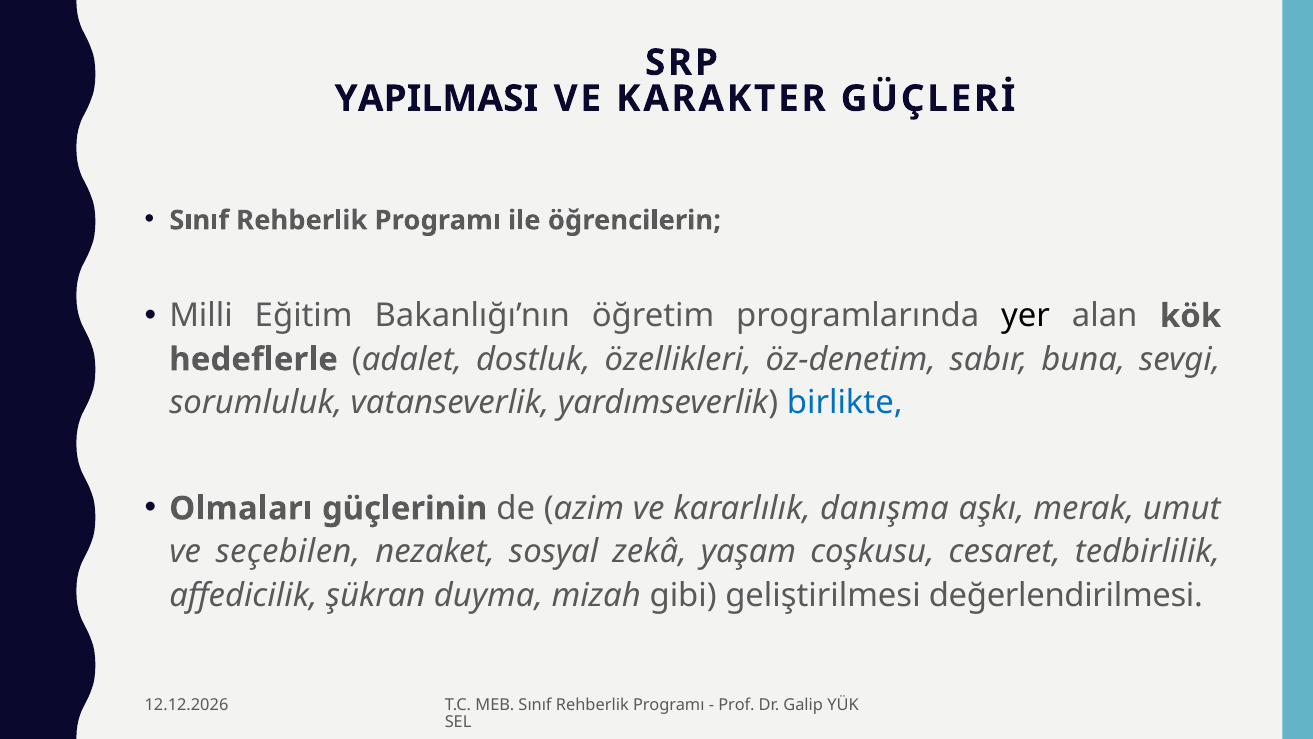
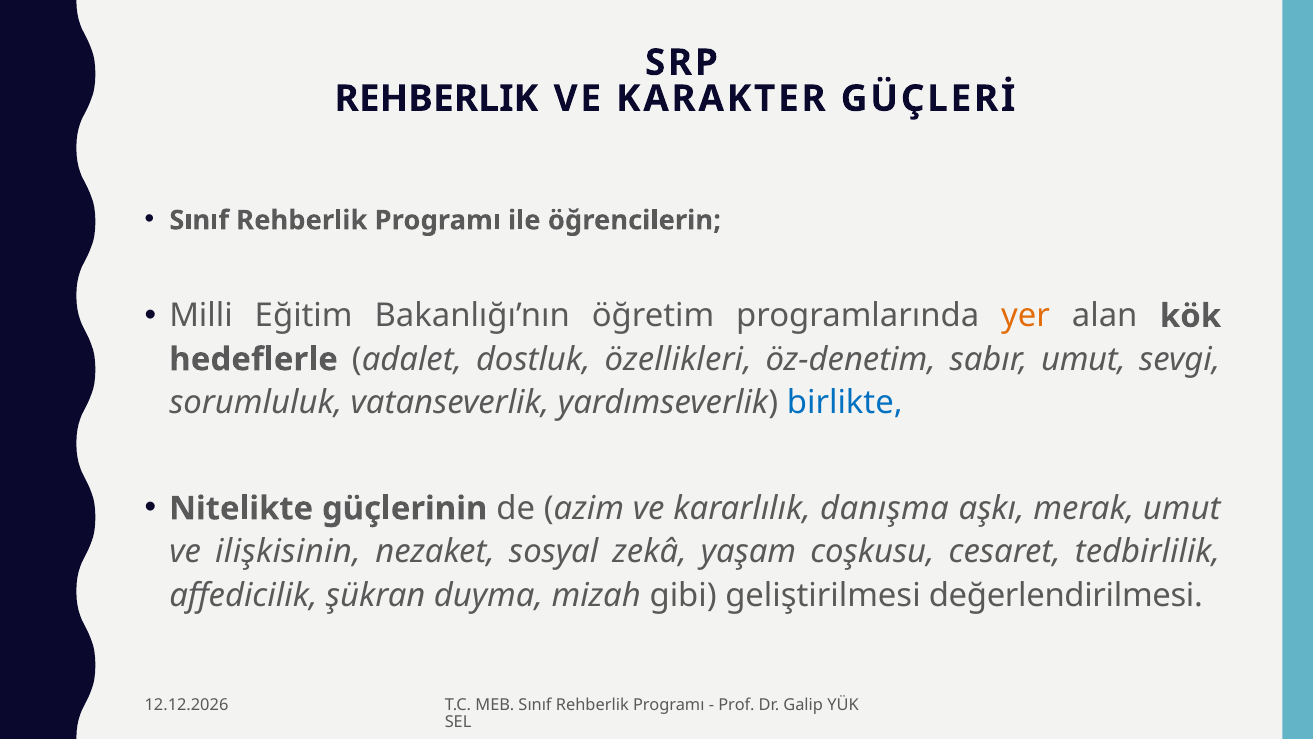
YAPILMASI: YAPILMASI -> REHBERLIK (436, 99)
yer colour: black -> orange (1026, 316)
sabır buna: buna -> umut (1083, 359)
Olmaları: Olmaları -> Nitelikte (241, 508)
seçebilen: seçebilen -> ilişkisinin (288, 552)
